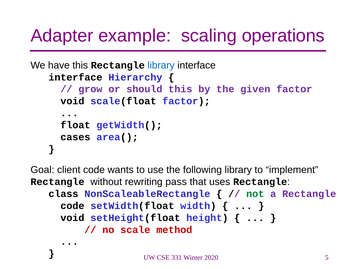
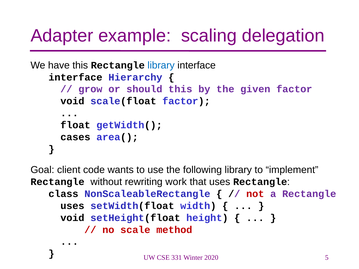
operations: operations -> delegation (283, 36)
pass: pass -> work (176, 182)
not colour: green -> red (255, 194)
code: code -> uses (72, 206)
